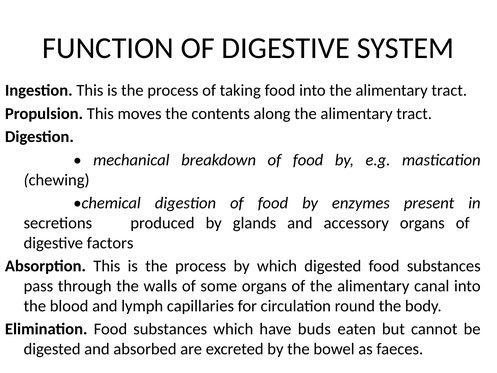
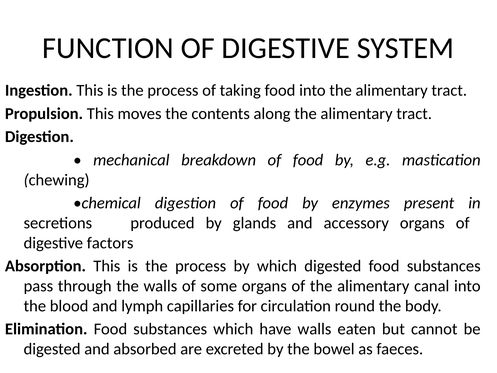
have buds: buds -> walls (314, 329)
